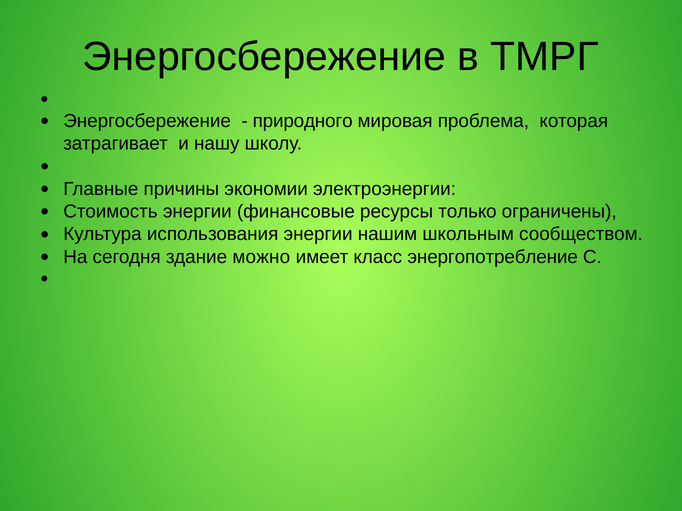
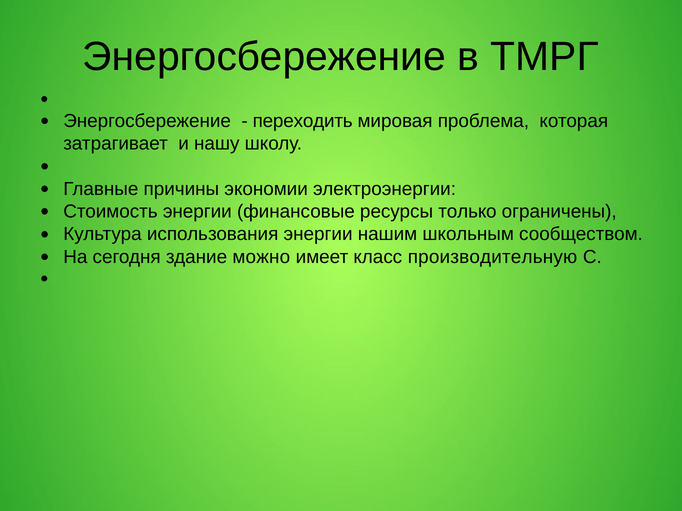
природного: природного -> переходить (303, 121)
энергопотребление: энергопотребление -> производительную (493, 257)
